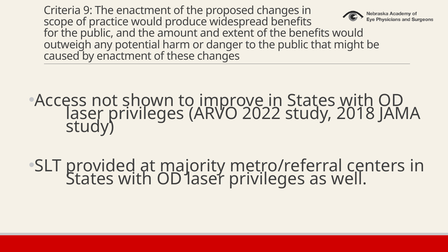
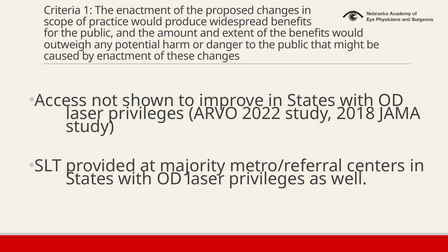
9: 9 -> 1 (88, 10)
